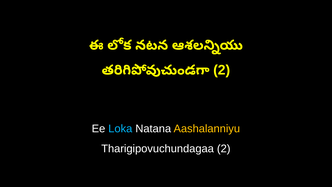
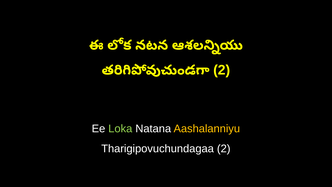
Loka colour: light blue -> light green (120, 129)
